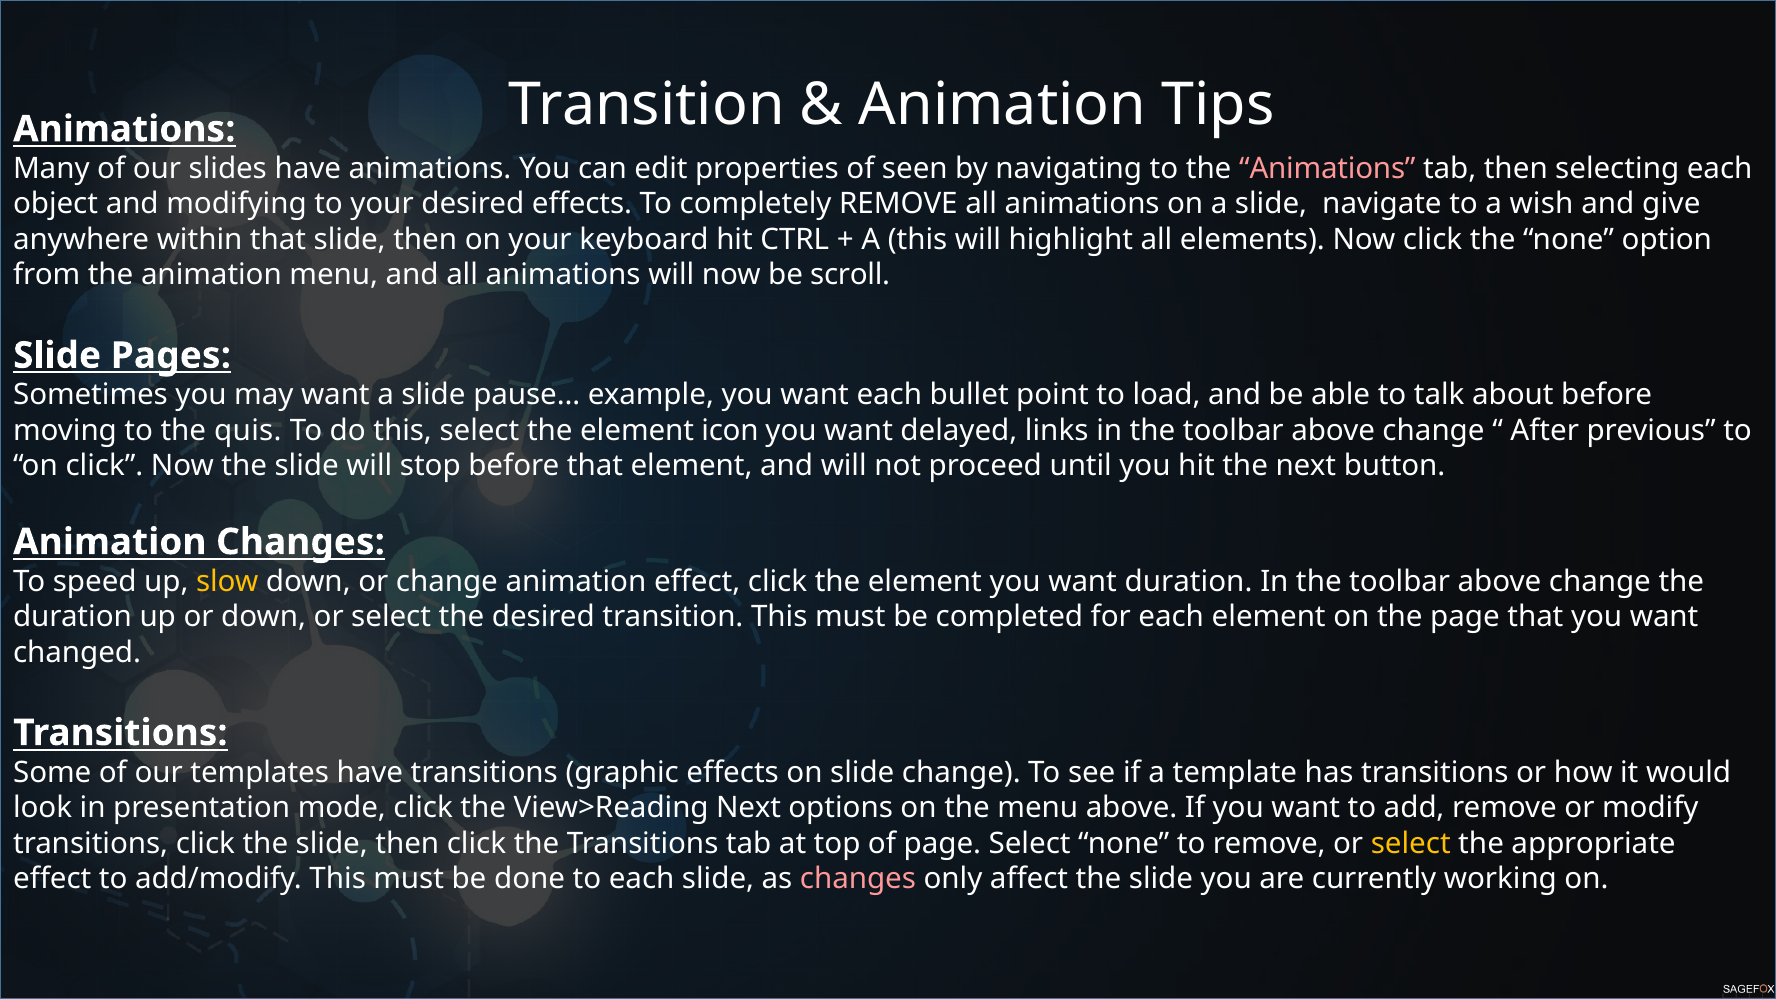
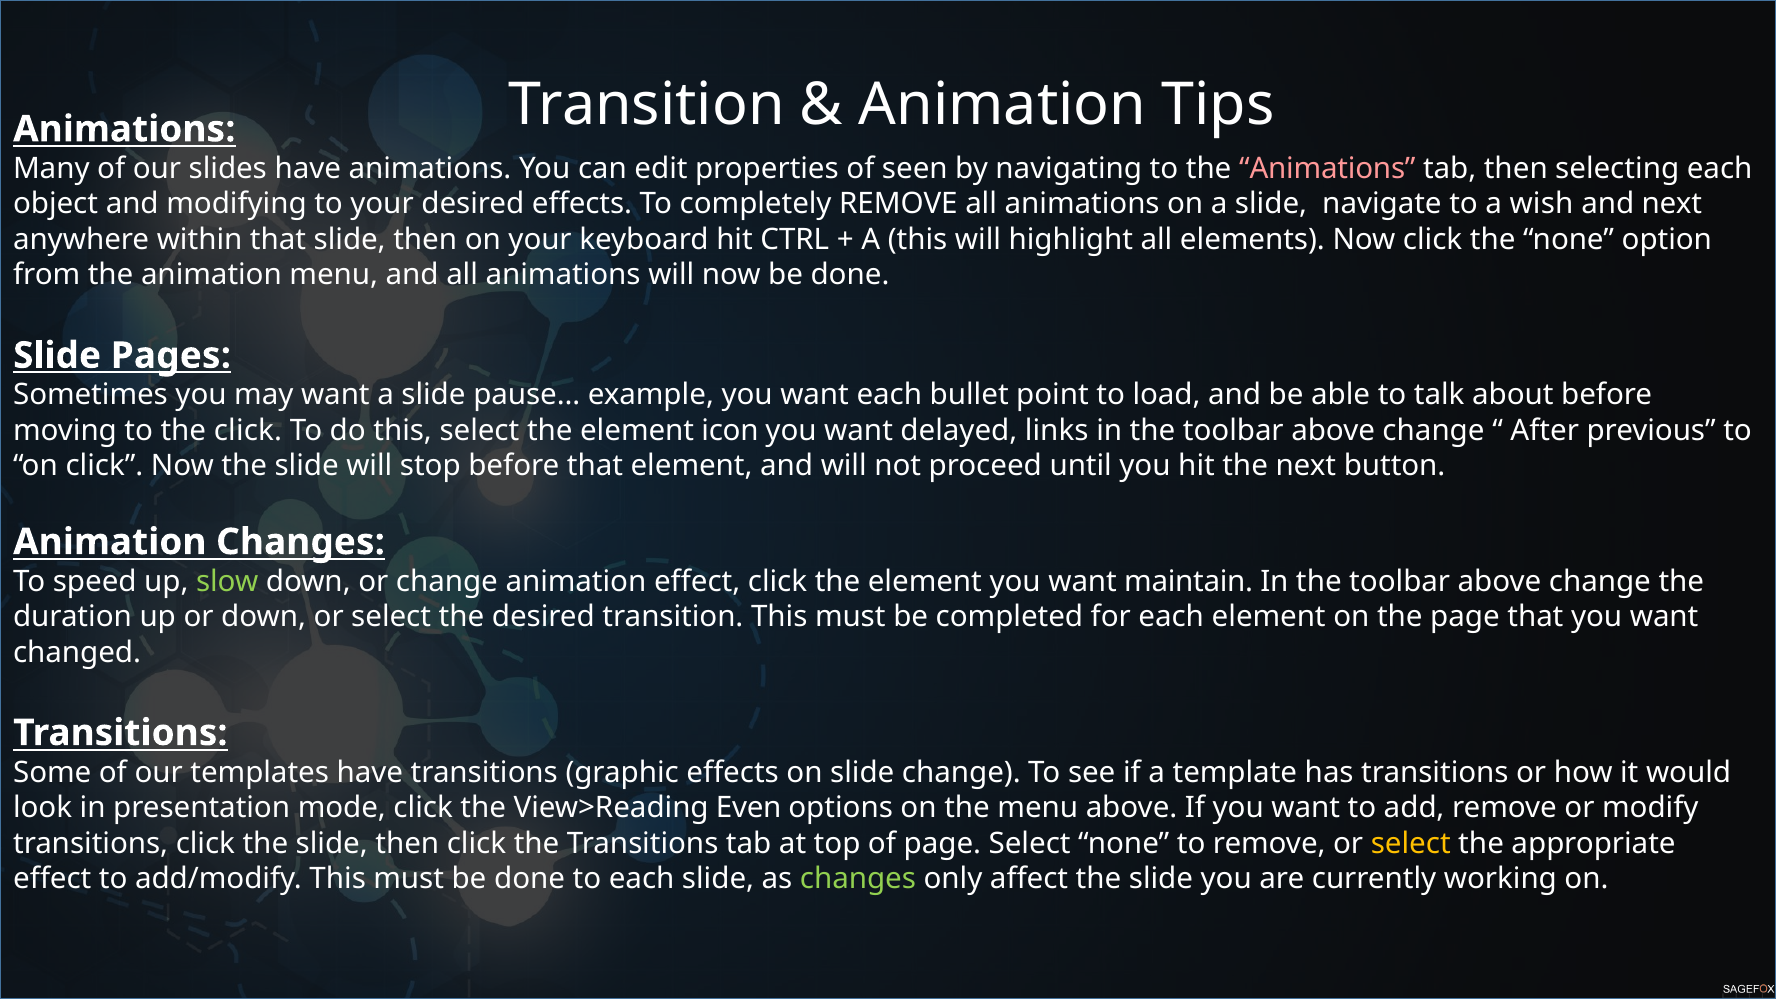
and give: give -> next (1672, 204)
now be scroll: scroll -> done (850, 275)
the quis: quis -> click (248, 430)
slow colour: yellow -> light green (227, 581)
want duration: duration -> maintain (1189, 581)
View>Reading Next: Next -> Even (749, 808)
changes colour: pink -> light green (858, 879)
